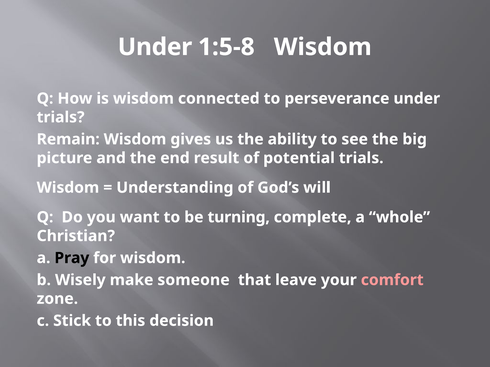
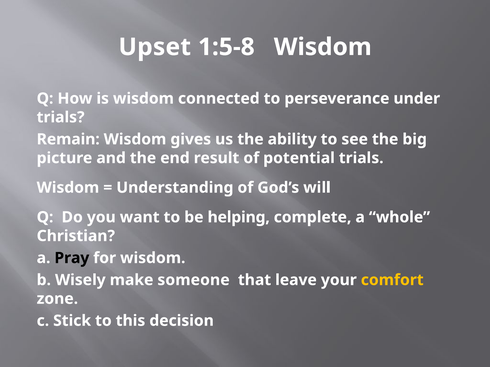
Under: Under -> Upset (155, 47)
turning: turning -> helping (239, 217)
comfort colour: pink -> yellow (392, 280)
